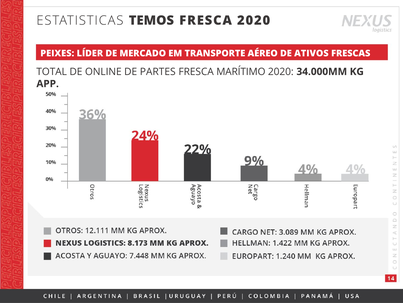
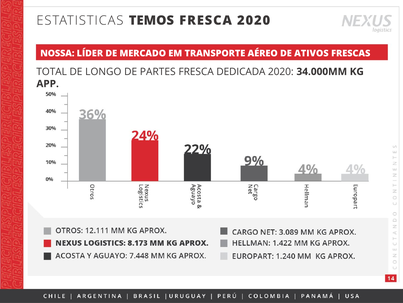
PEIXES: PEIXES -> NOSSA (57, 53)
ONLINE: ONLINE -> LONGO (103, 72)
MARÍTIMO: MARÍTIMO -> DEDICADA (241, 72)
